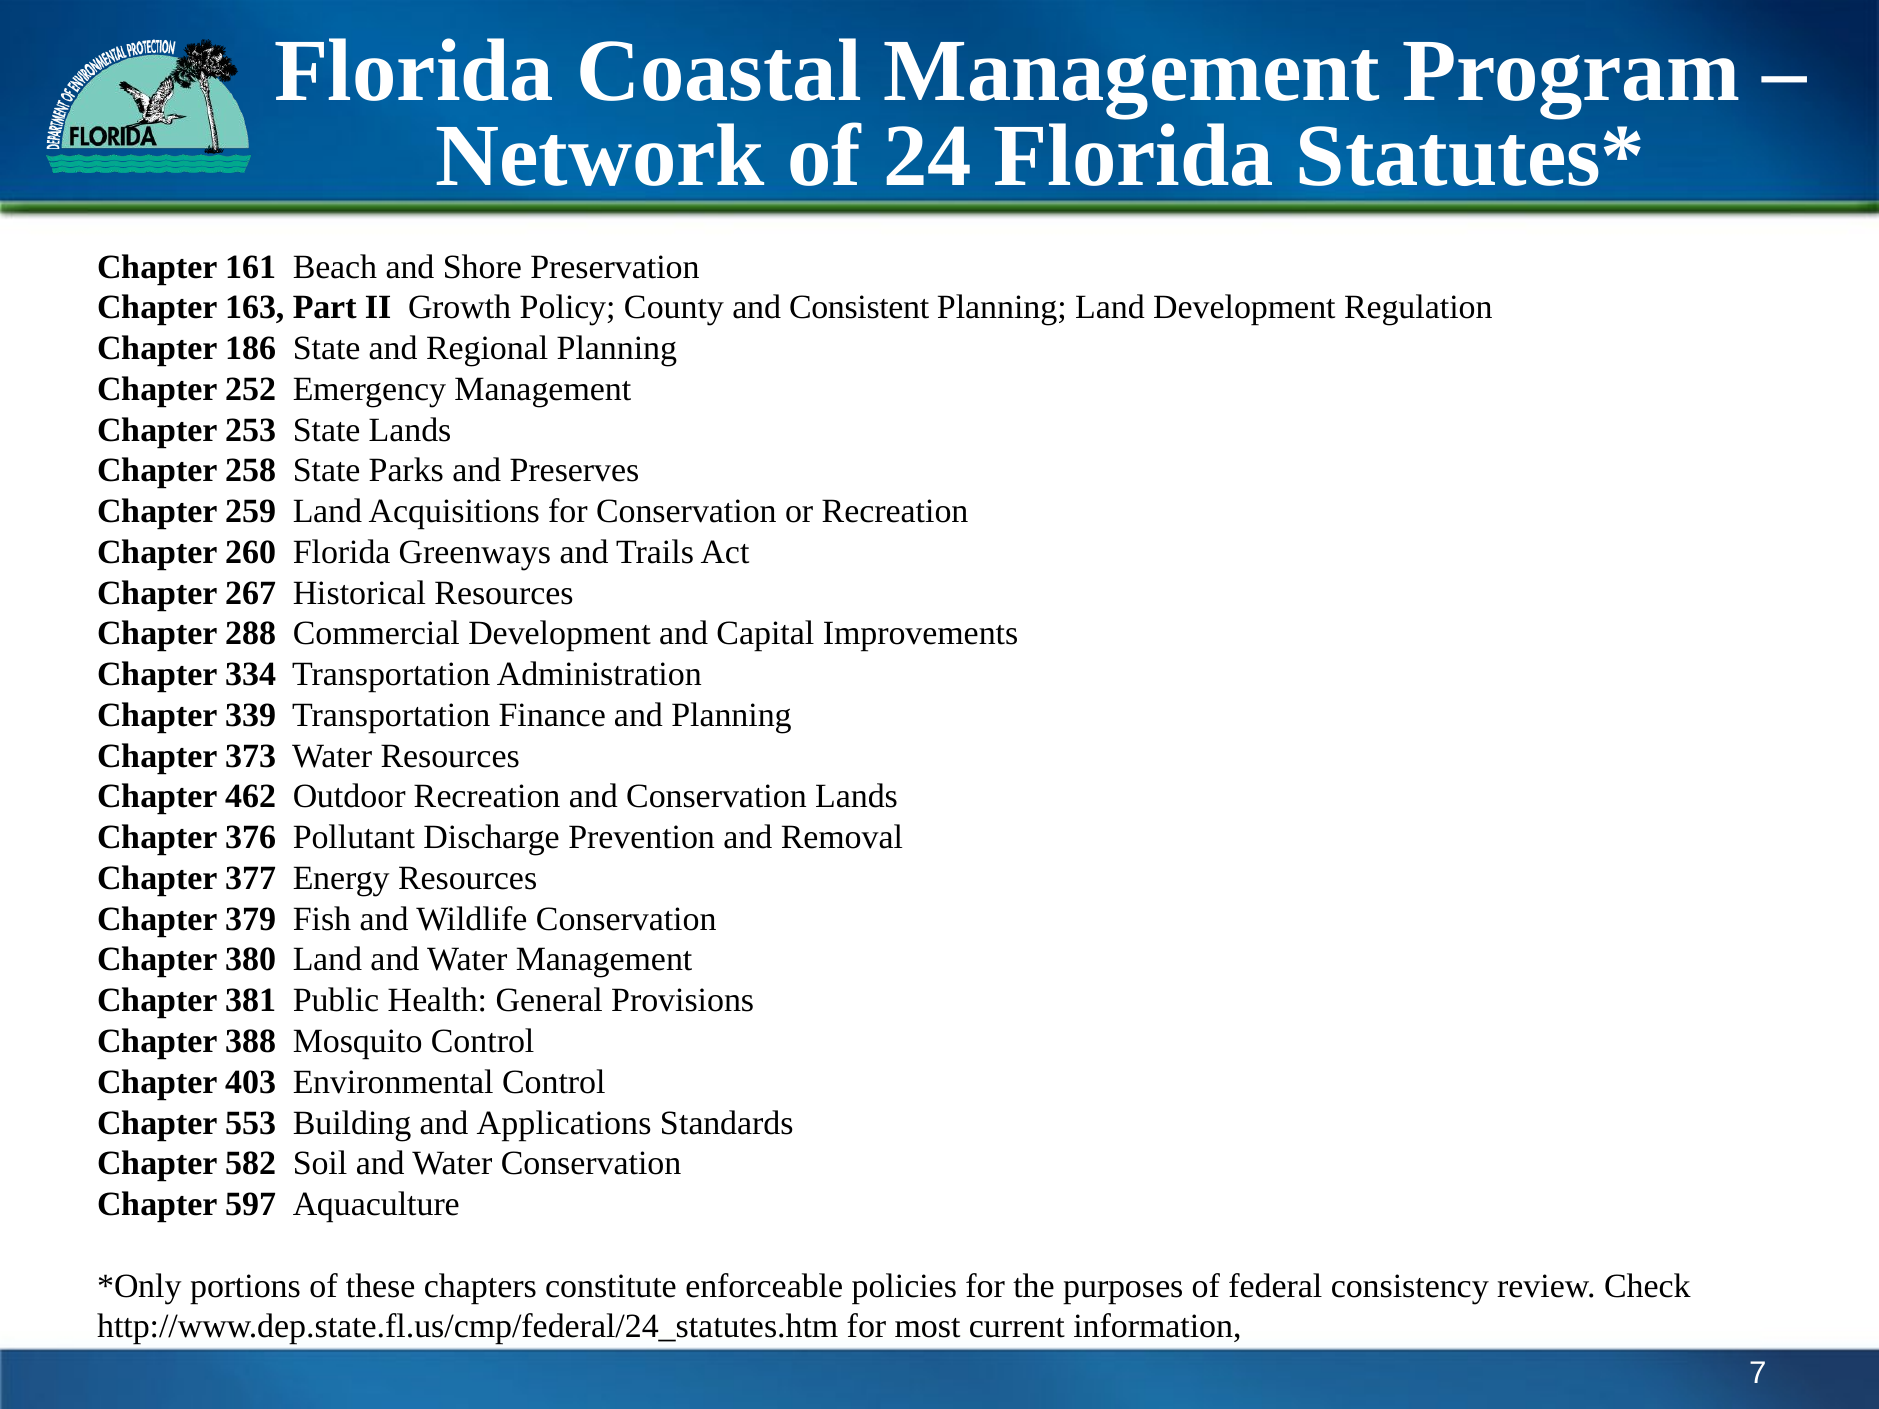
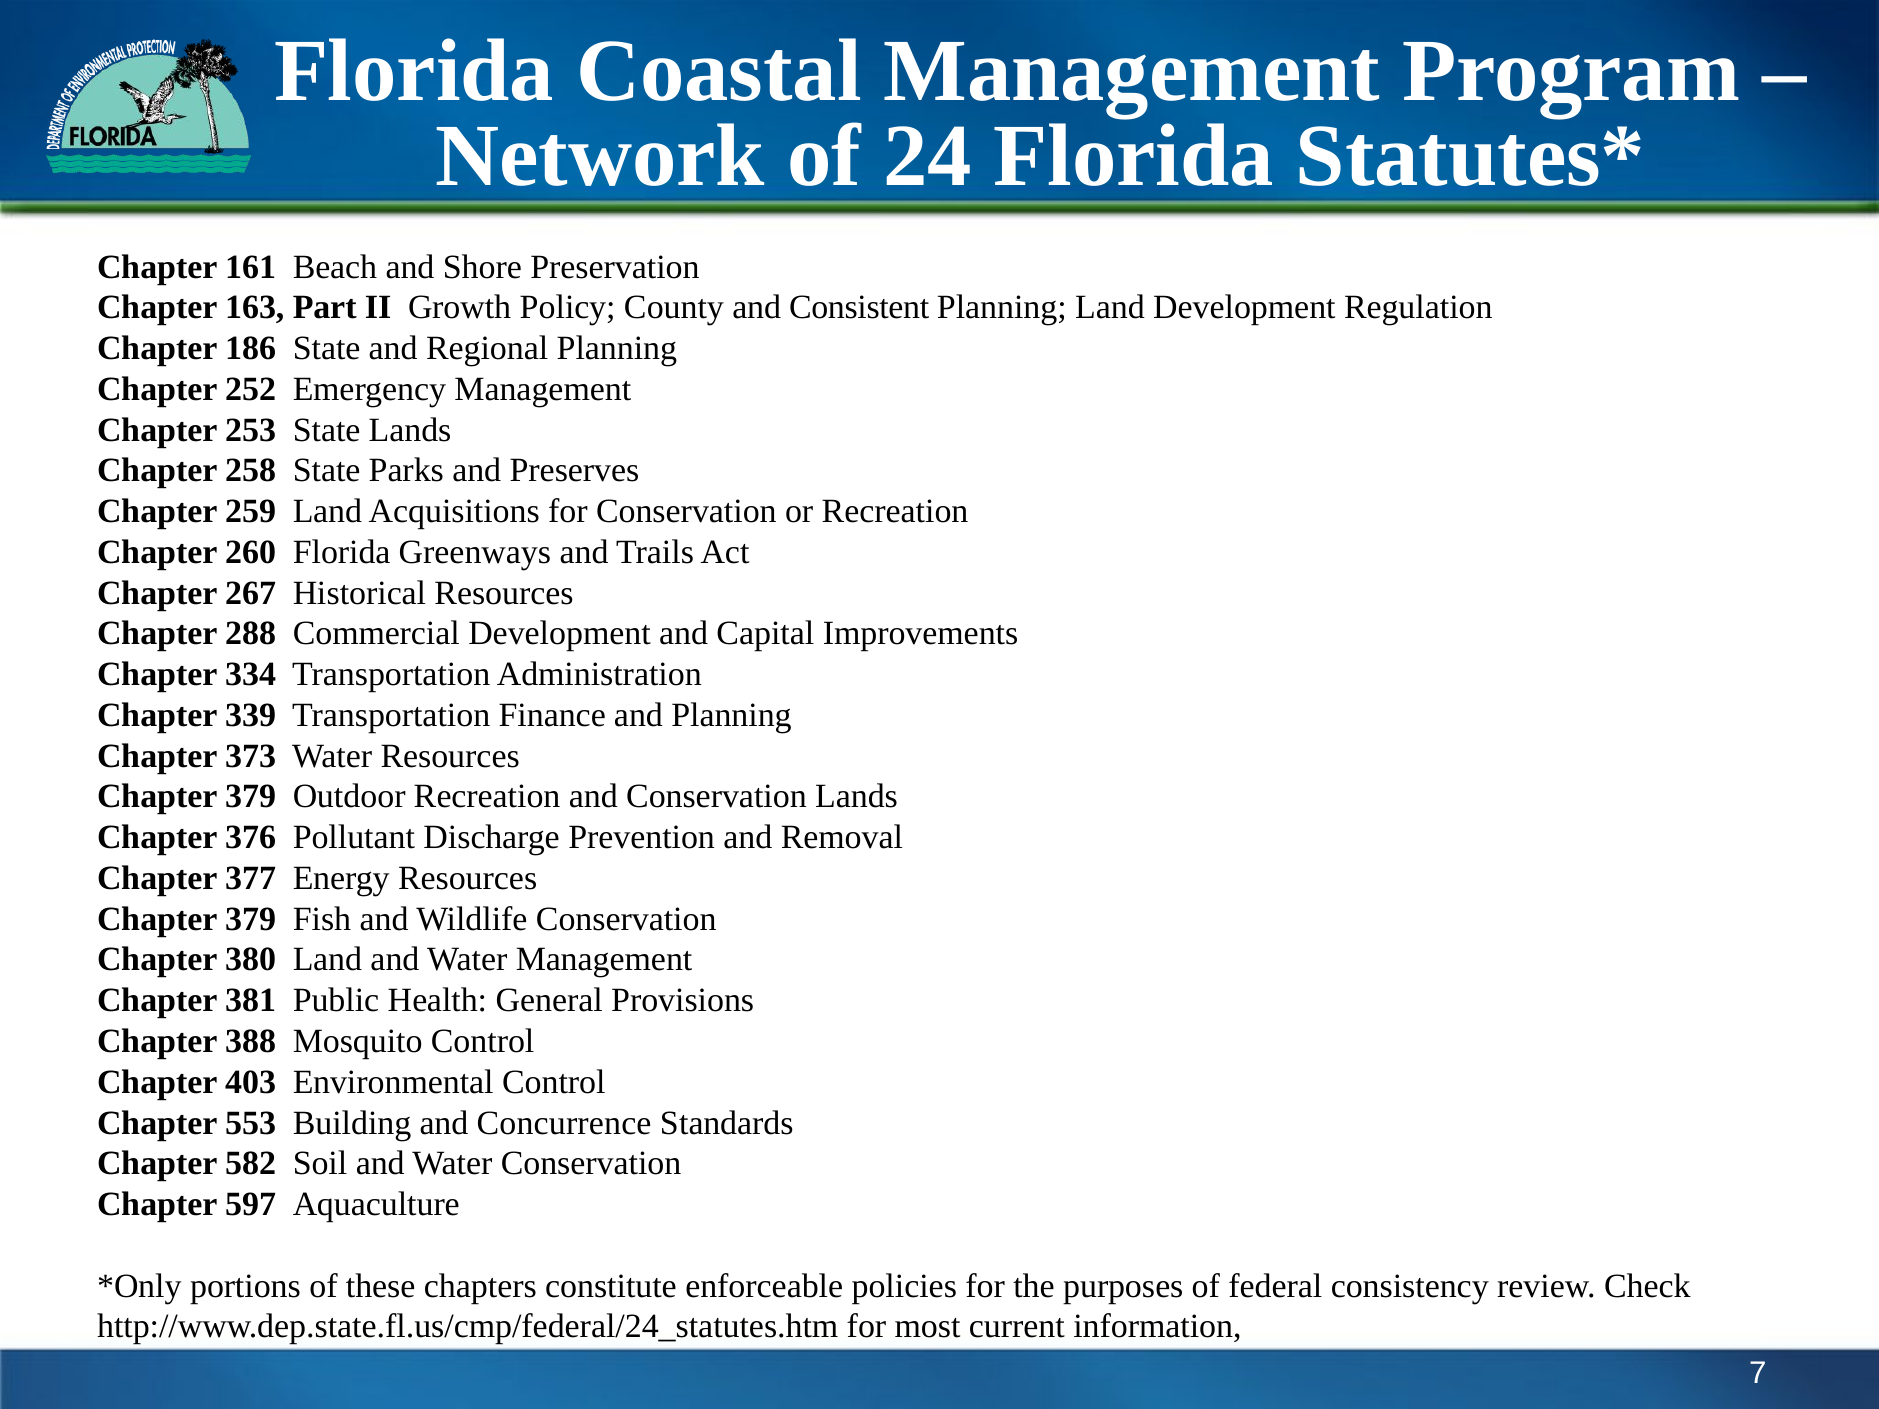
462: 462 -> 379 (251, 797)
Applications: Applications -> Concurrence (564, 1123)
